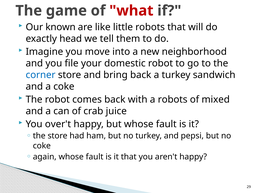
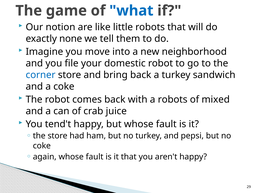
what colour: red -> blue (131, 11)
known: known -> notion (60, 27)
head: head -> none (71, 39)
over't: over't -> tend't (58, 124)
